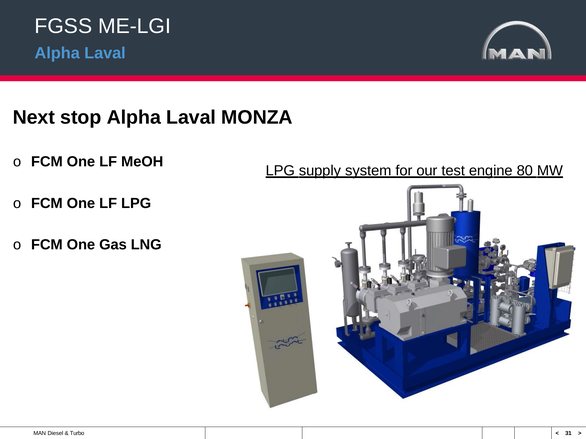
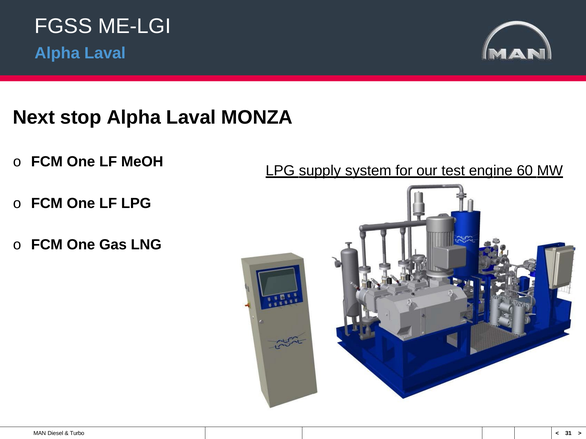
80: 80 -> 60 (525, 171)
